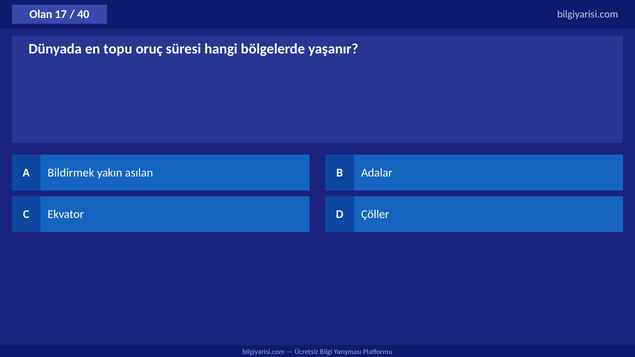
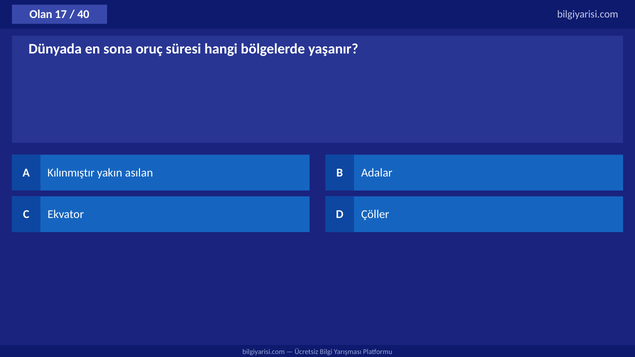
topu: topu -> sona (118, 49)
Bildirmek: Bildirmek -> Kılınmıştır (71, 173)
